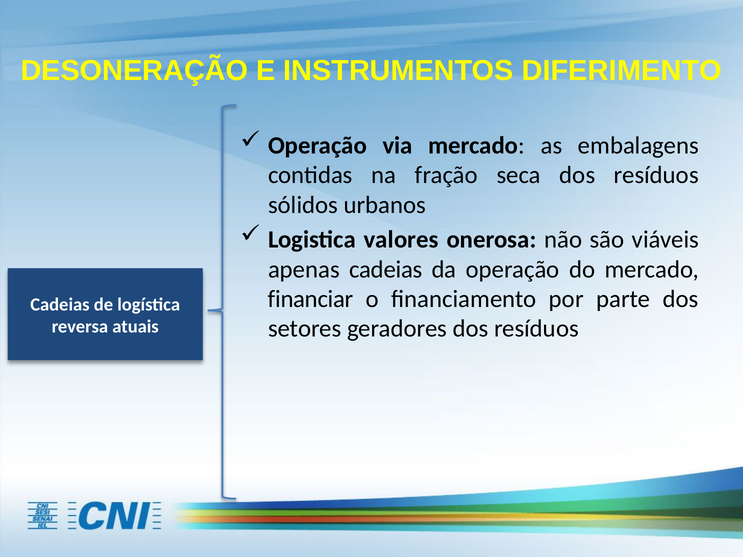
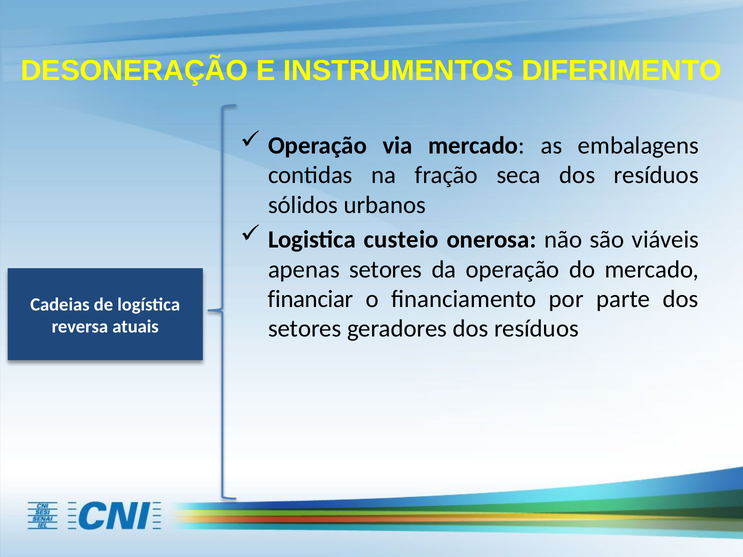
valores: valores -> custeio (401, 240)
apenas cadeias: cadeias -> setores (386, 269)
